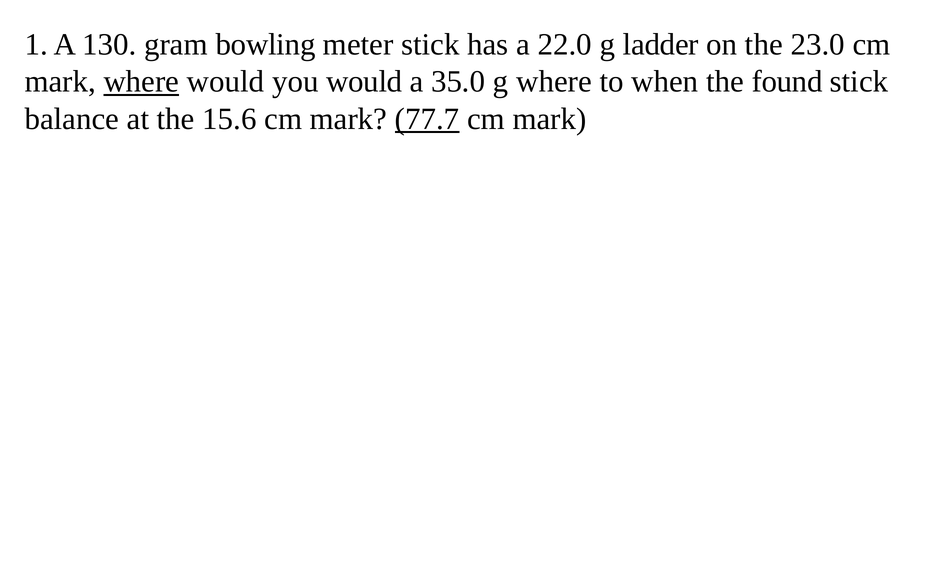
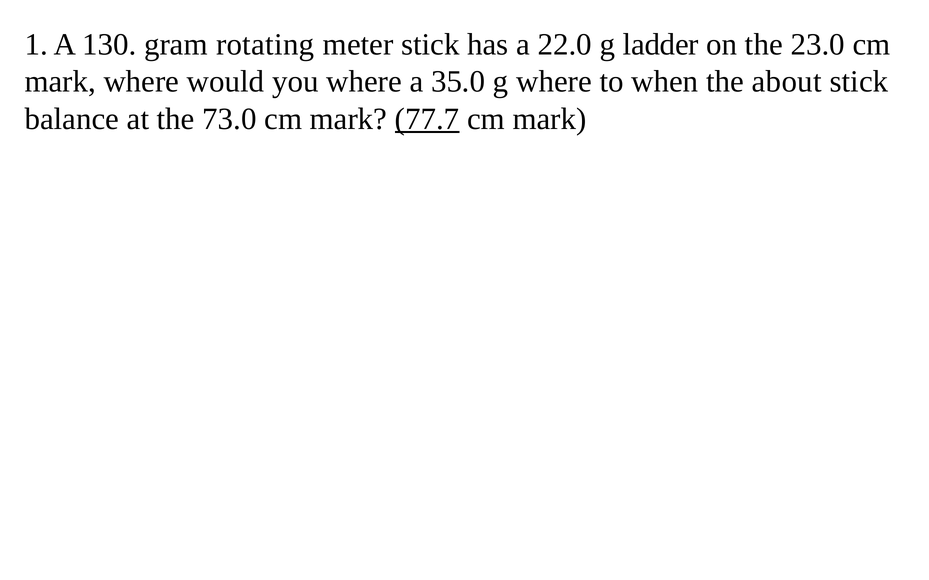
bowling: bowling -> rotating (265, 45)
where underline: present -> none (141, 82)
you would: would -> where (364, 82)
found: found -> about (787, 82)
15.6: 15.6 -> 73.0 (229, 119)
